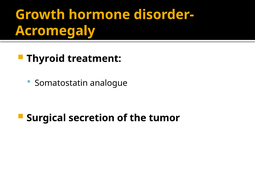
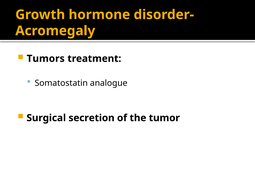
Thyroid: Thyroid -> Tumors (46, 59)
